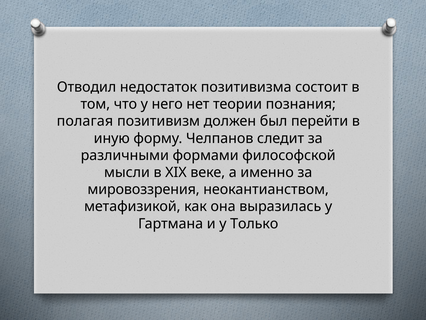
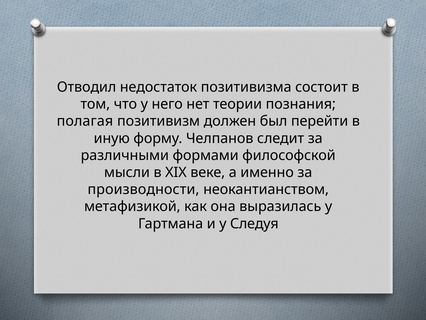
мировоззрения: мировоззрения -> производности (143, 189)
Только: Только -> Следуя (254, 223)
